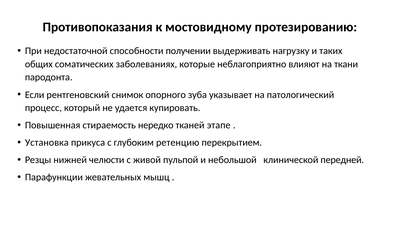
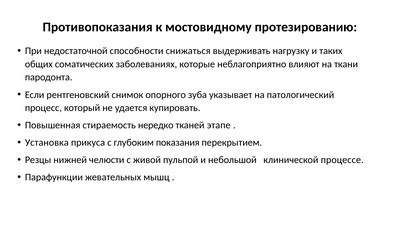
получении: получении -> снижаться (188, 51)
ретенцию: ретенцию -> показания (178, 143)
передней: передней -> процессе (342, 160)
